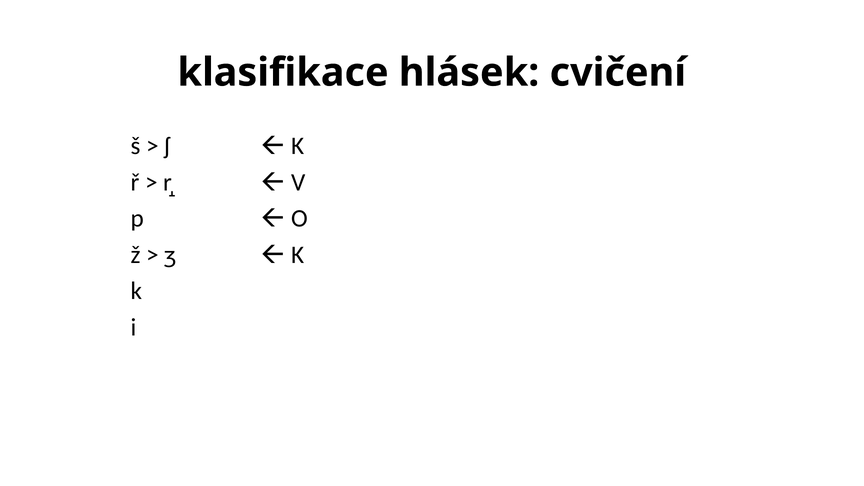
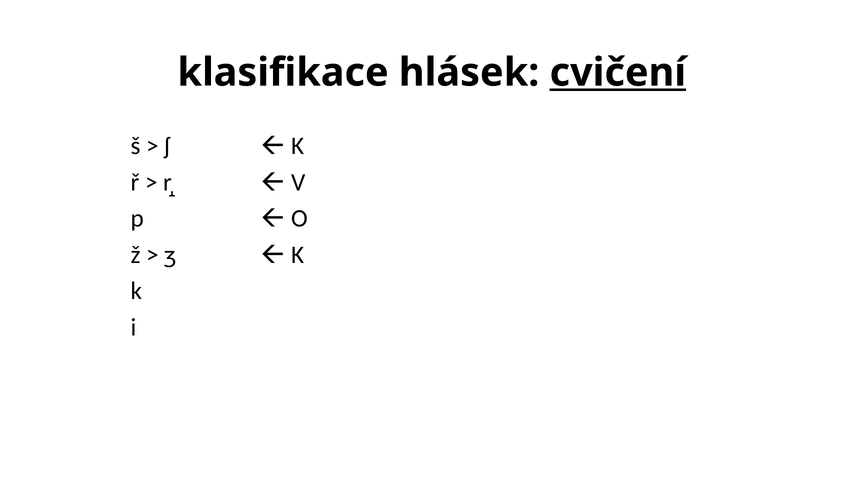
cvičení underline: none -> present (618, 73)
